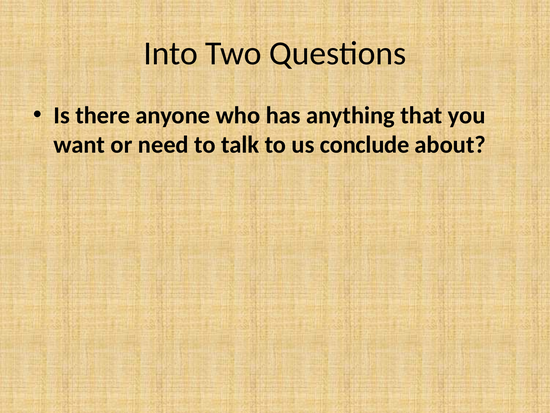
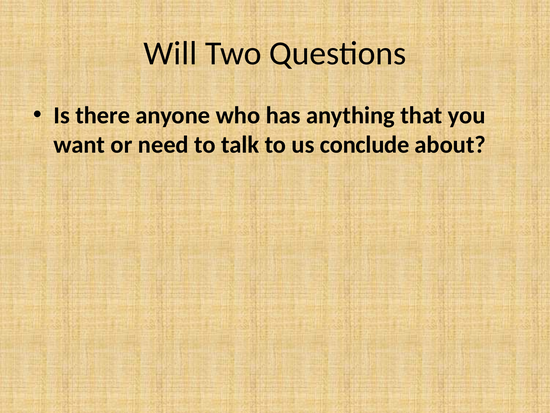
Into: Into -> Will (170, 53)
